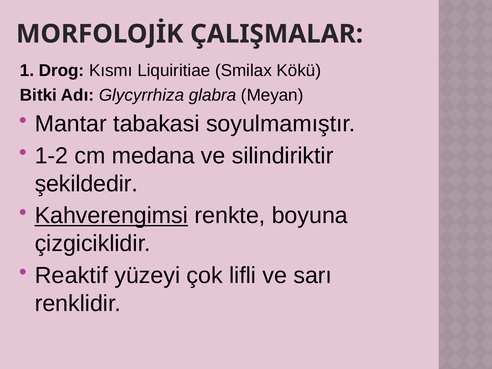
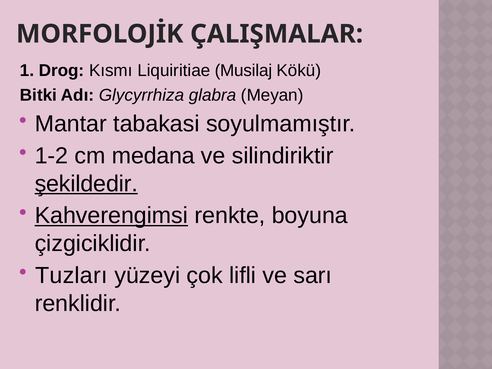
Smilax: Smilax -> Musilaj (244, 71)
şekildedir underline: none -> present (86, 184)
Reaktif: Reaktif -> Tuzları (71, 276)
